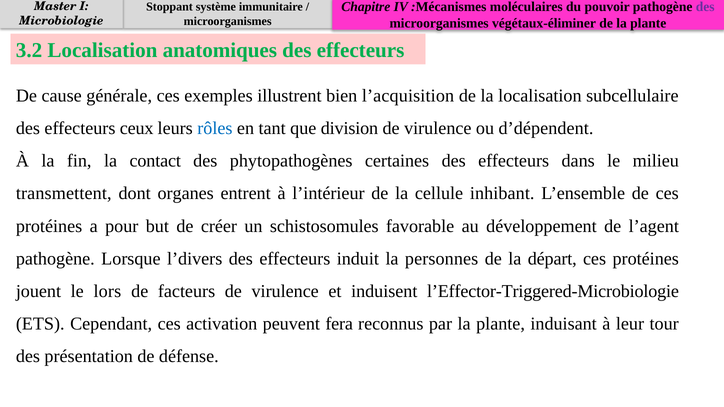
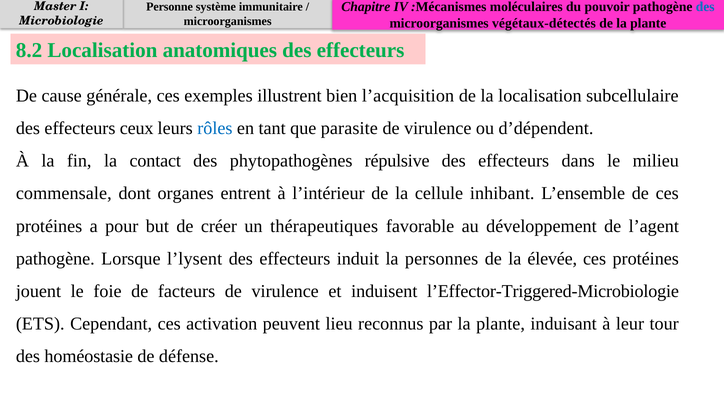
des colour: purple -> blue (705, 7)
Stoppant: Stoppant -> Personne (170, 7)
végétaux-éliminer: végétaux-éliminer -> végétaux-détectés (544, 23)
3.2: 3.2 -> 8.2 (29, 50)
division: division -> parasite (349, 128)
certaines: certaines -> répulsive (397, 161)
transmettent: transmettent -> commensale (64, 194)
schistosomules: schistosomules -> thérapeutiques (324, 226)
l’divers: l’divers -> l’lysent (195, 259)
départ: départ -> élevée (552, 259)
lors: lors -> foie (107, 291)
fera: fera -> lieu (339, 324)
présentation: présentation -> homéostasie (89, 356)
